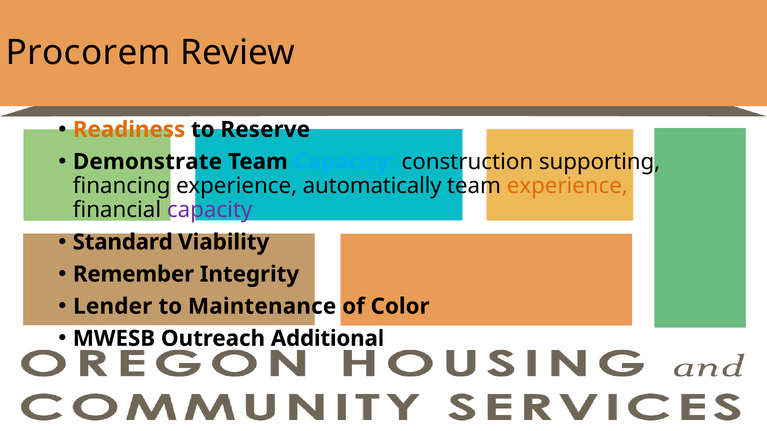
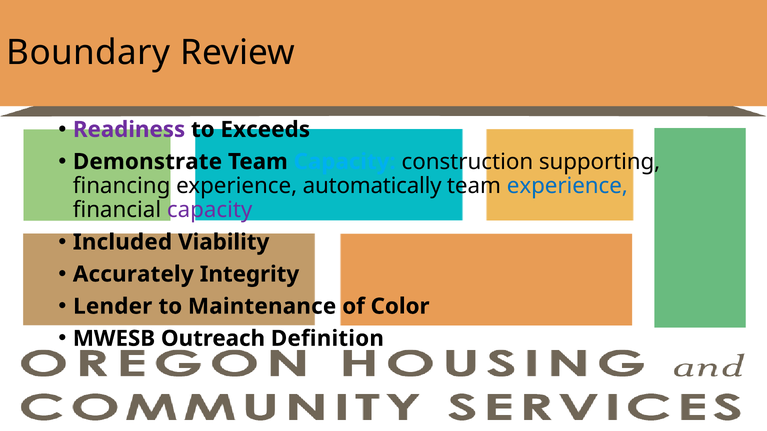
Procorem: Procorem -> Boundary (88, 53)
Readiness colour: orange -> purple (129, 130)
Reserve: Reserve -> Exceeds (265, 130)
experience colour: orange -> blue (567, 186)
Standard: Standard -> Included (122, 242)
Remember: Remember -> Accurately (133, 274)
Additional: Additional -> Definition (327, 339)
